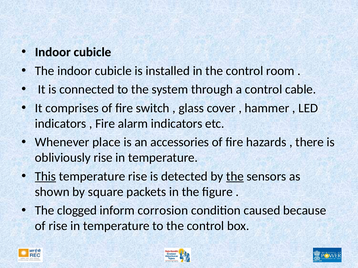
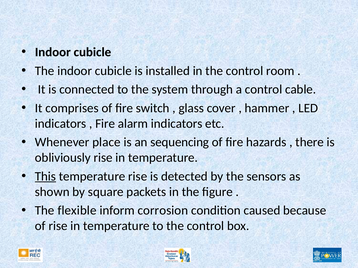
accessories: accessories -> sequencing (180, 142)
the underline: present -> none (235, 177)
clogged: clogged -> flexible (77, 211)
